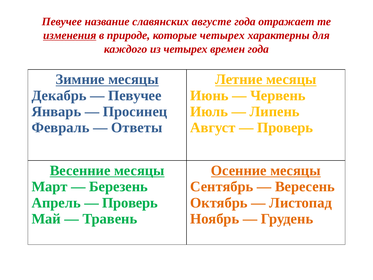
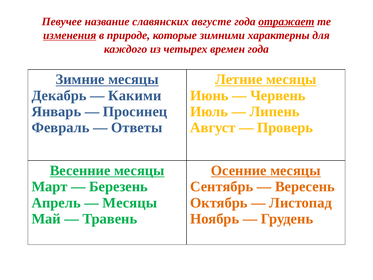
отражает underline: none -> present (286, 22)
которые четырех: четырех -> зимними (222, 35)
Певучее: Певучее -> Какими (135, 95)
Проверь: Проверь -> Месяцы (130, 203)
